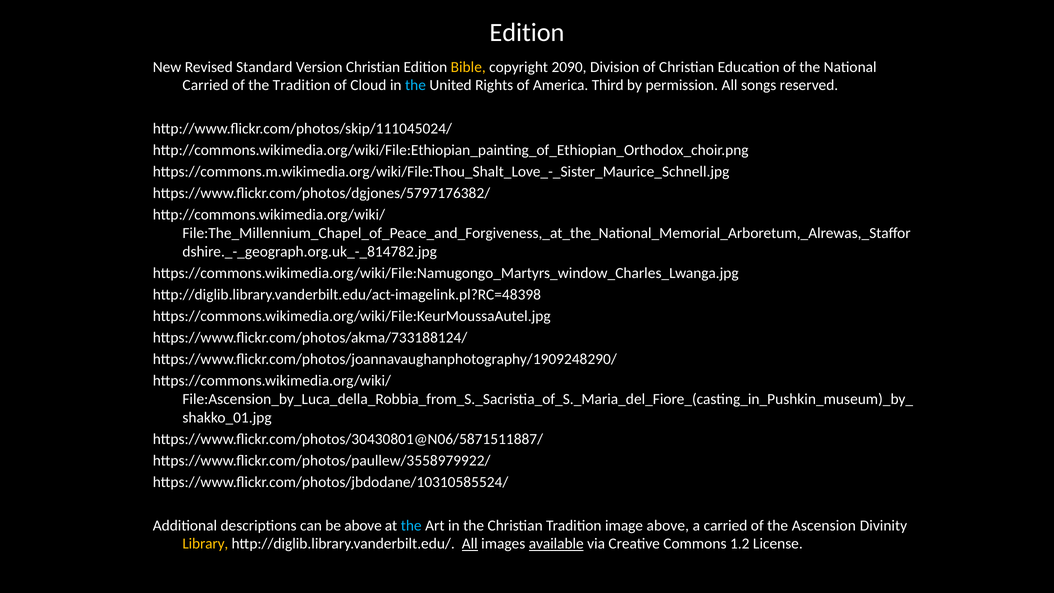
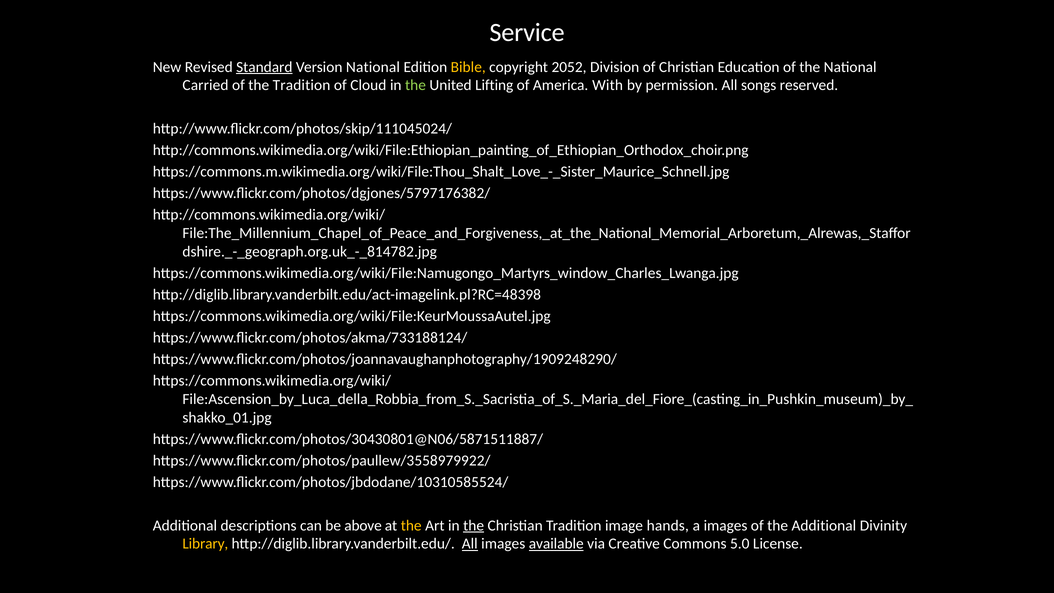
Edition: Edition -> Service (527, 33)
Standard underline: none -> present (264, 67)
Version Christian: Christian -> National (373, 67)
2090: 2090 -> 2052 (569, 67)
the colour: light blue -> light green (415, 85)
Rights: Rights -> Lifting (494, 85)
Third: Third -> With (608, 85)
the colour: light blue -> yellow (411, 525)
the underline: none -> present (474, 525)
image above: above -> hands (668, 525)
a carried: carried -> images (726, 525)
the Ascension: Ascension -> Additional (824, 525)
1.2: 1.2 -> 5.0 (740, 544)
